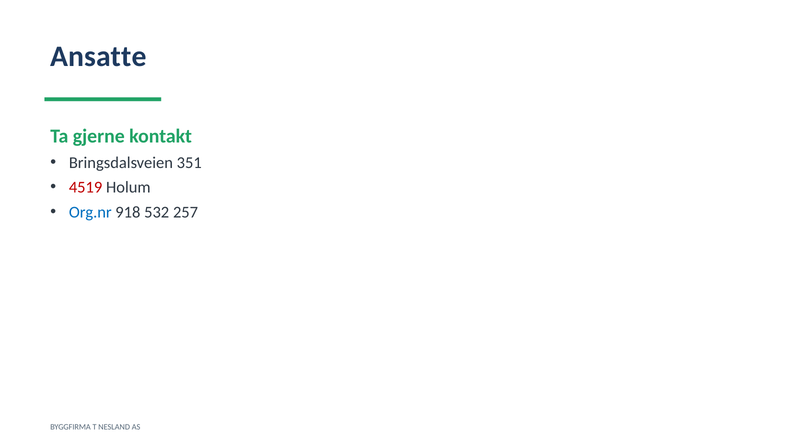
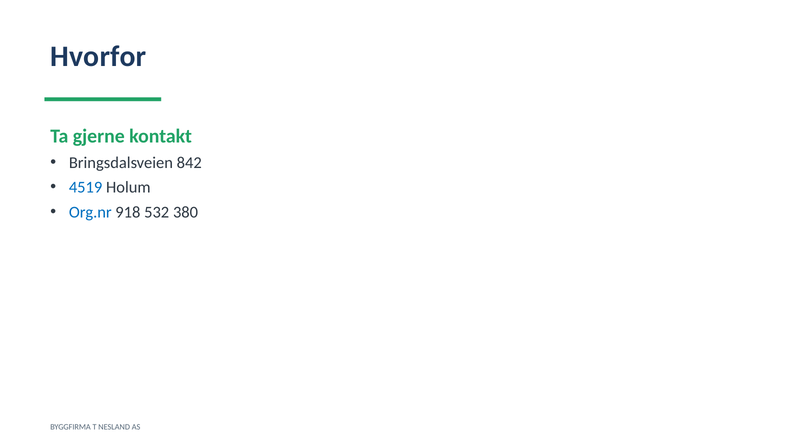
Ansatte: Ansatte -> Hvorfor (98, 56)
351: 351 -> 842 (189, 163)
4519 colour: red -> blue (86, 187)
257: 257 -> 380 (186, 212)
